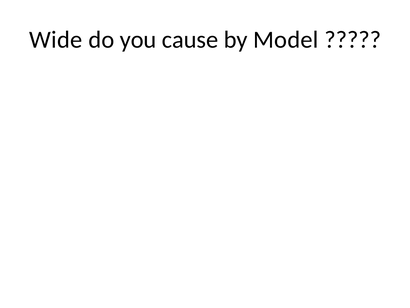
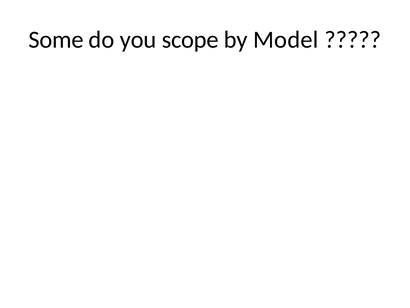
Wide: Wide -> Some (56, 40)
cause: cause -> scope (190, 40)
